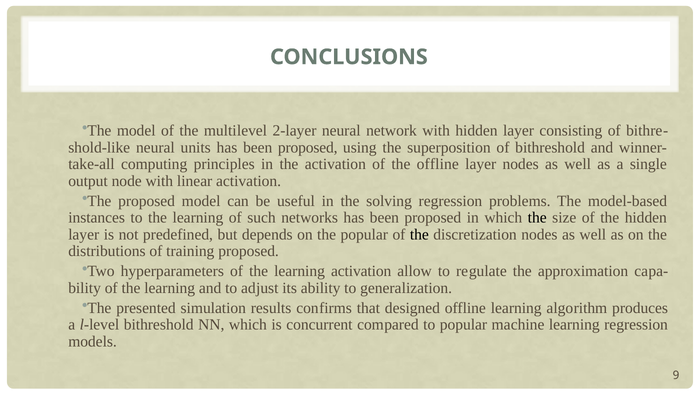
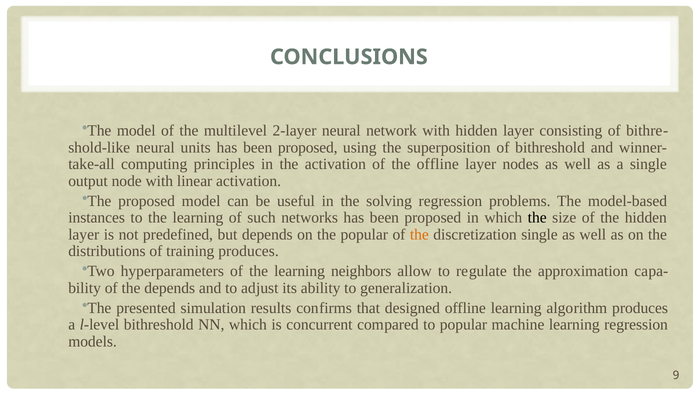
the colour: black -> orange (419, 234)
discretization nodes: nodes -> single (539, 234)
training proposed: proposed -> produces (249, 251)
learning activation: activation -> neighbors (361, 271)
learning: learning -> depends (170, 288)
